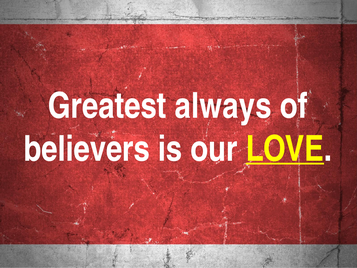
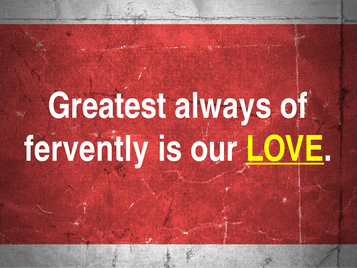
believers: believers -> fervently (86, 149)
